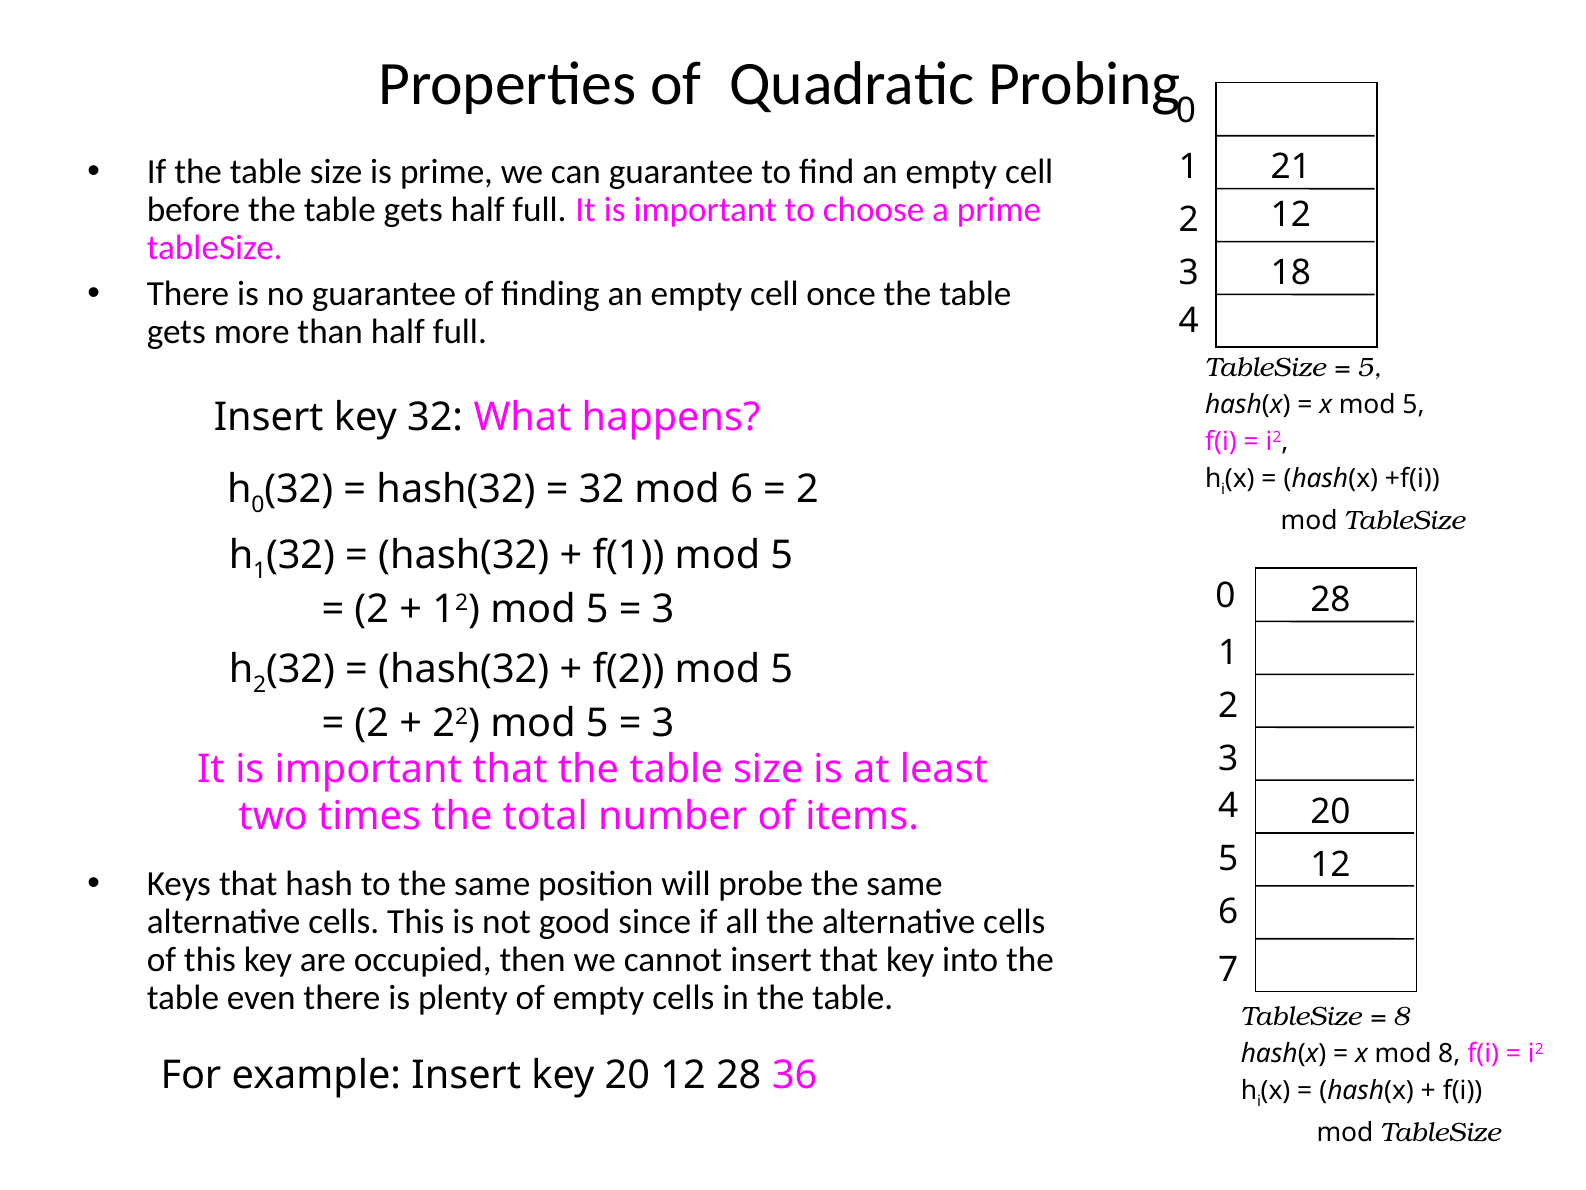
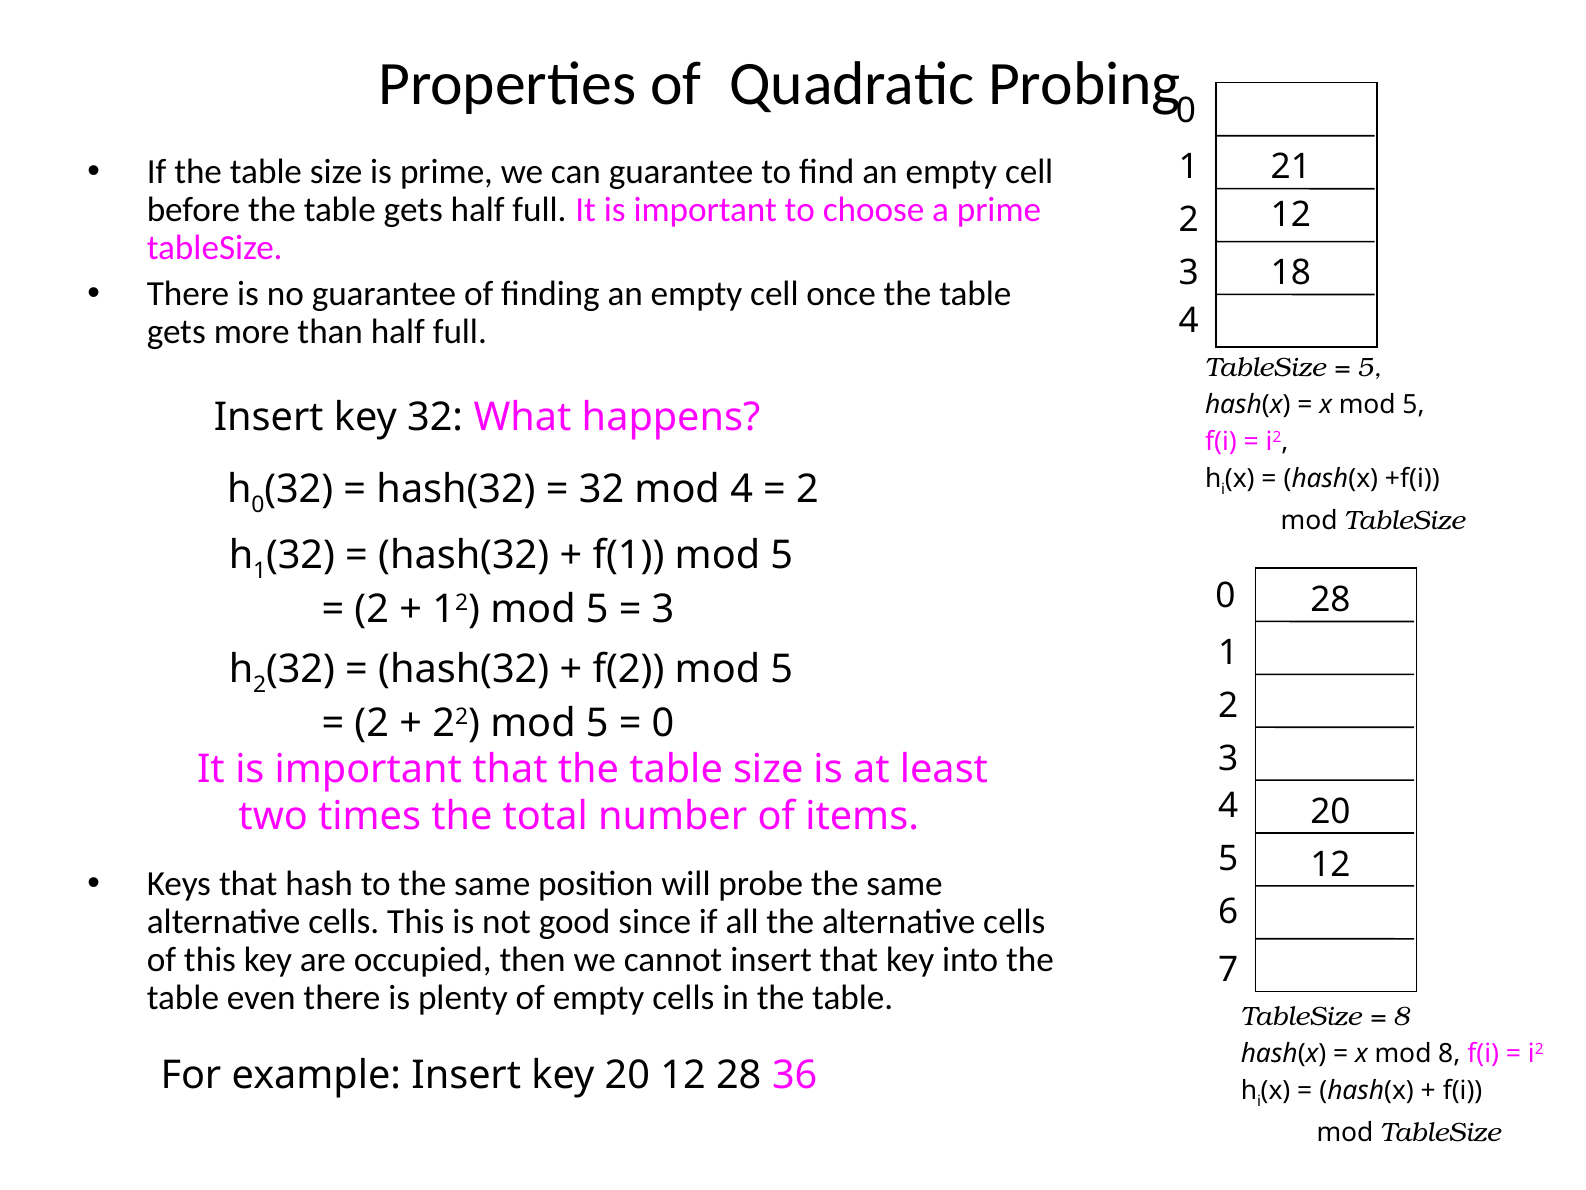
mod 6: 6 -> 4 (742, 489)
3: 3 -> 0 (663, 723)
